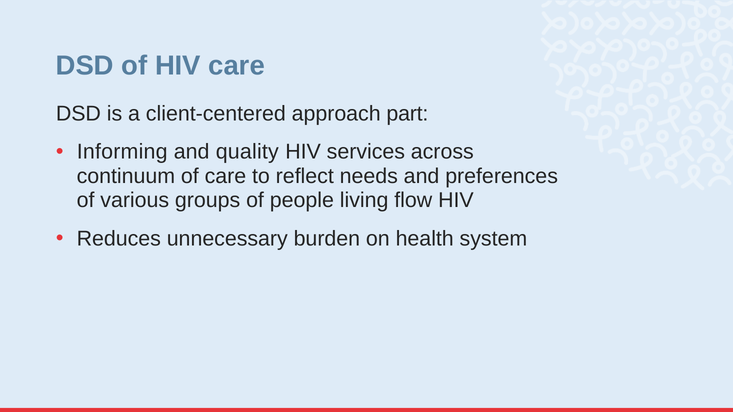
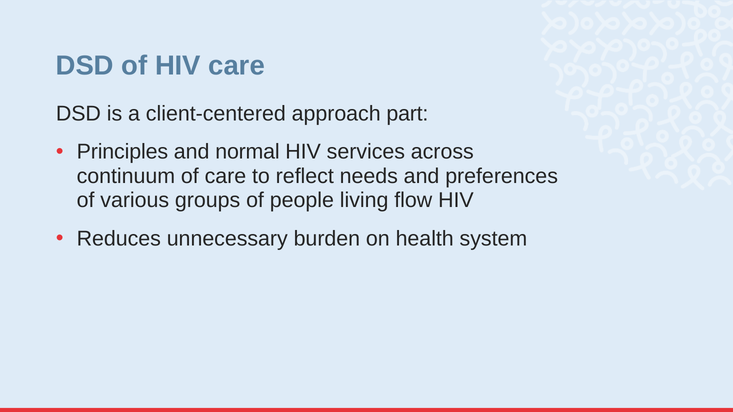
Informing: Informing -> Principles (122, 152)
quality: quality -> normal (247, 152)
